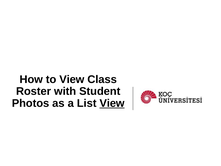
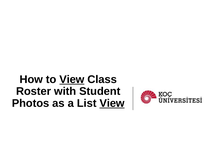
View underline: none -> present (72, 79)
